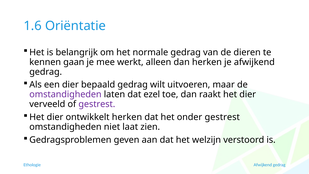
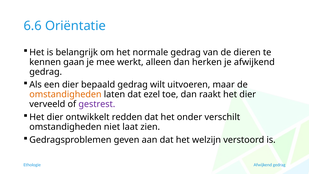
1.6: 1.6 -> 6.6 (33, 26)
omstandigheden colour: purple -> orange (65, 94)
ontwikkelt herken: herken -> redden (127, 117)
onder gestrest: gestrest -> verschilt (222, 117)
